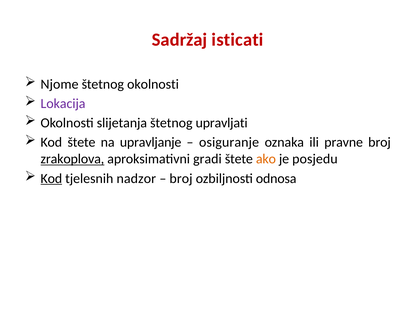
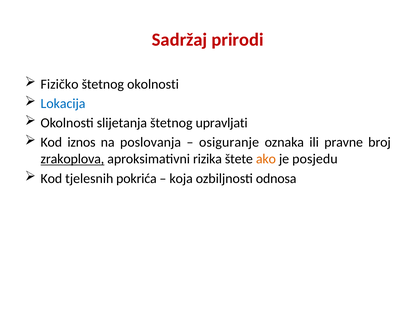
isticati: isticati -> prirodi (238, 40)
Njome: Njome -> Fizičko (60, 84)
Lokacija colour: purple -> blue (63, 104)
Kod štete: štete -> iznos (81, 142)
upravljanje: upravljanje -> poslovanja (151, 142)
gradi: gradi -> rizika (208, 159)
Kod underline: present -> none (51, 178)
nadzor: nadzor -> pokrića (136, 178)
broj: broj -> koja (181, 178)
